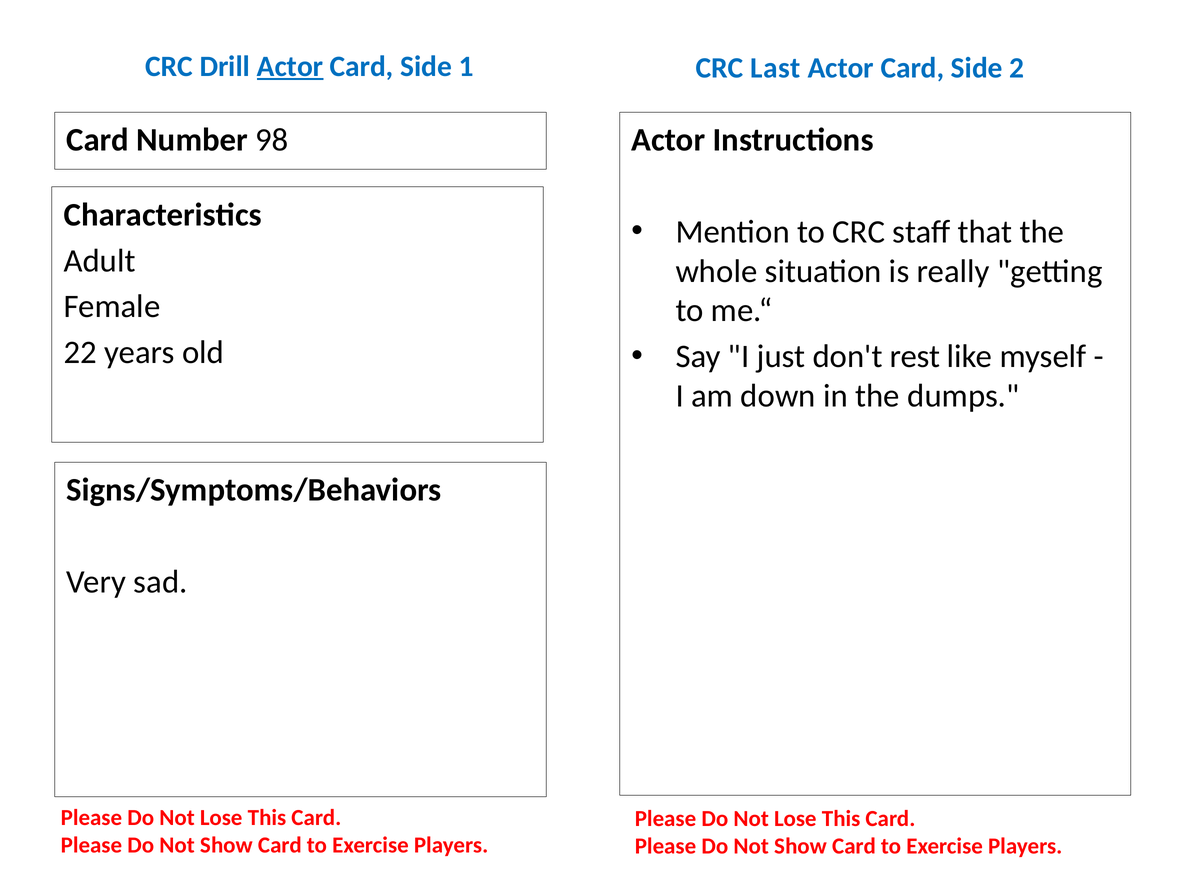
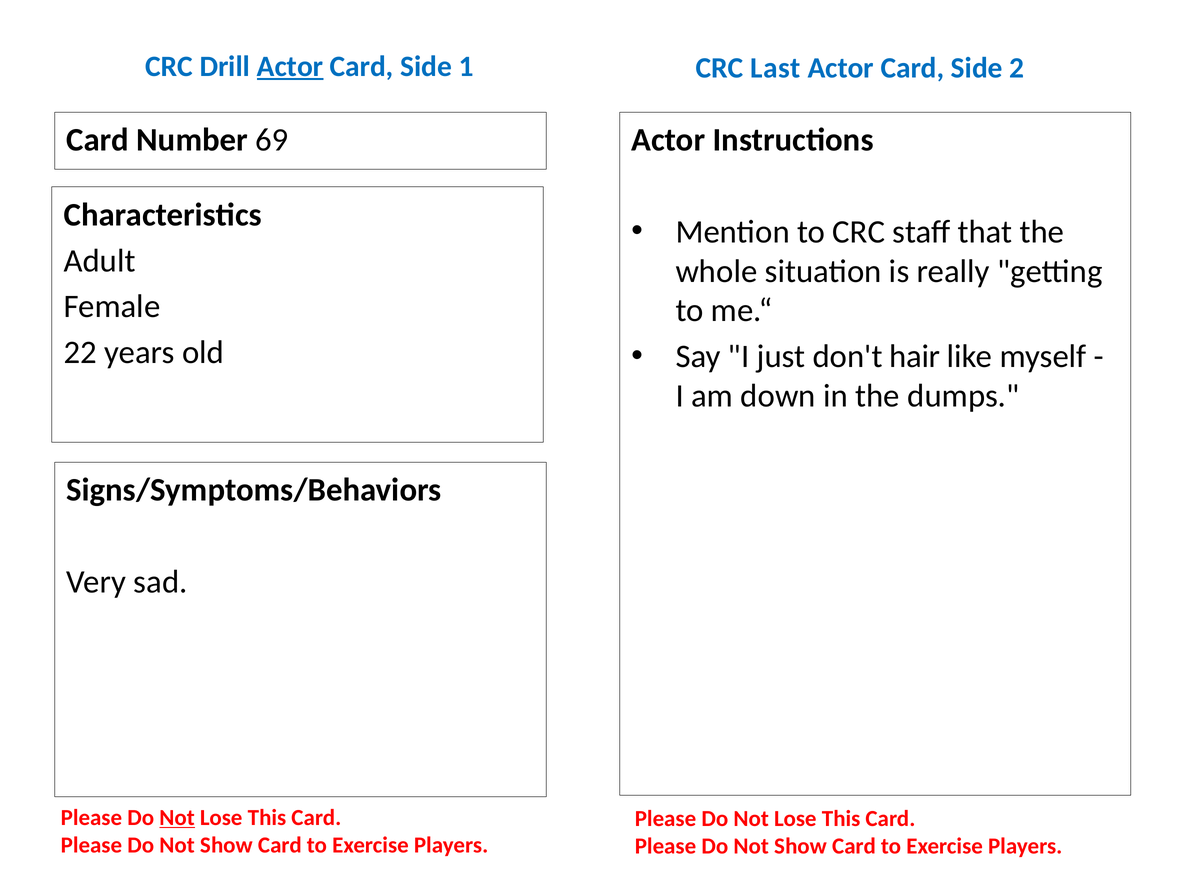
98: 98 -> 69 (272, 140)
rest: rest -> hair (915, 357)
Not underline: none -> present (177, 818)
